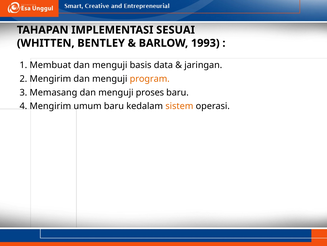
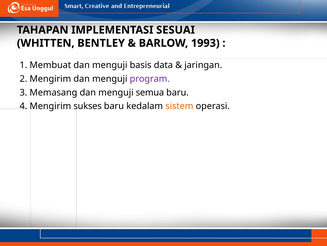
program colour: orange -> purple (150, 79)
proses: proses -> semua (150, 92)
umum: umum -> sukses (88, 106)
